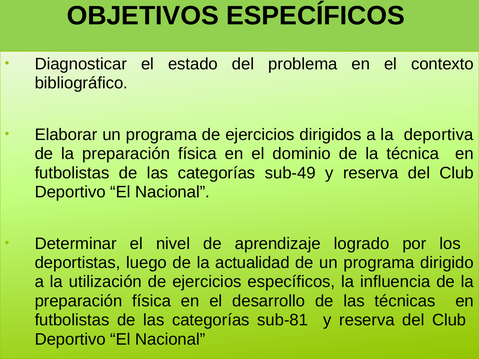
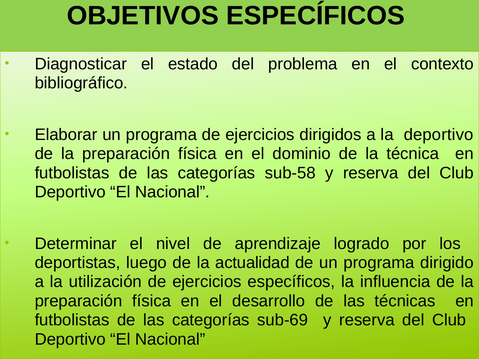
la deportiva: deportiva -> deportivo (439, 135)
sub-49: sub-49 -> sub-58 (290, 173)
sub-81: sub-81 -> sub-69 (283, 320)
